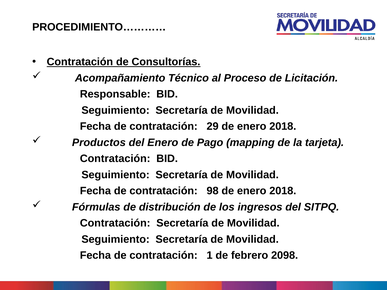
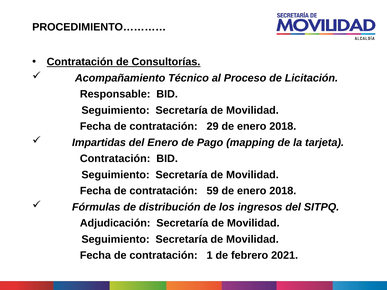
Productos: Productos -> Impartidas (99, 143)
98: 98 -> 59 (213, 191)
Contratación: Contratación -> Adjudicación (115, 223)
2098: 2098 -> 2021 (285, 256)
